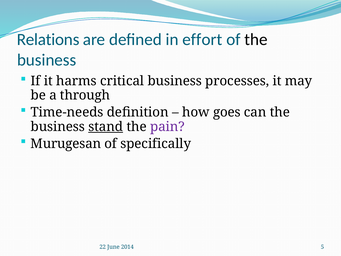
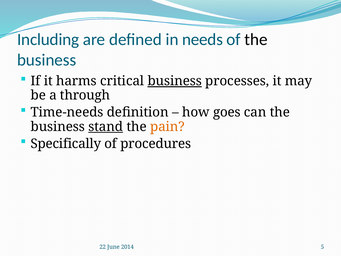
Relations: Relations -> Including (48, 39)
effort: effort -> needs (203, 39)
business underline: none -> present (175, 81)
pain colour: purple -> orange (167, 127)
Murugesan: Murugesan -> Specifically (66, 144)
specifically: specifically -> procedures (156, 144)
